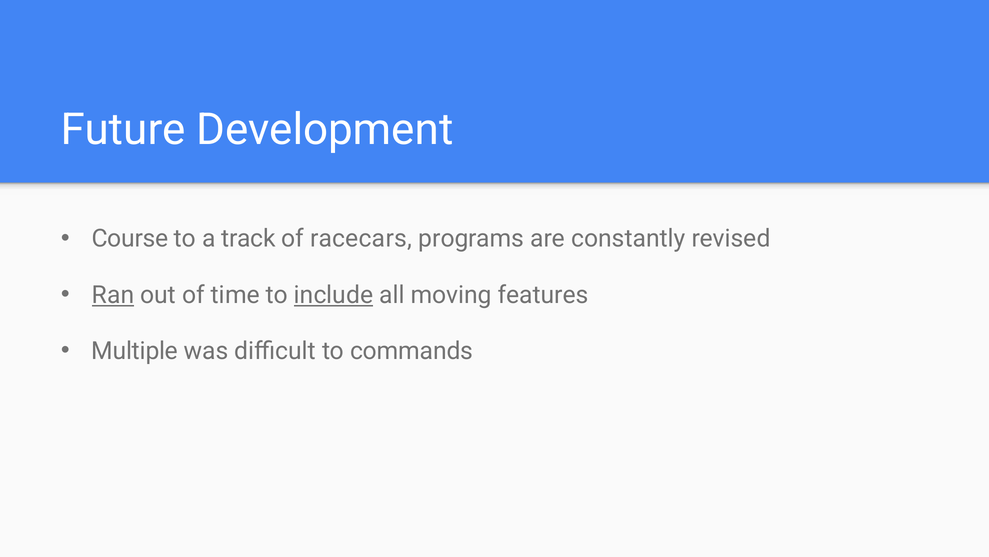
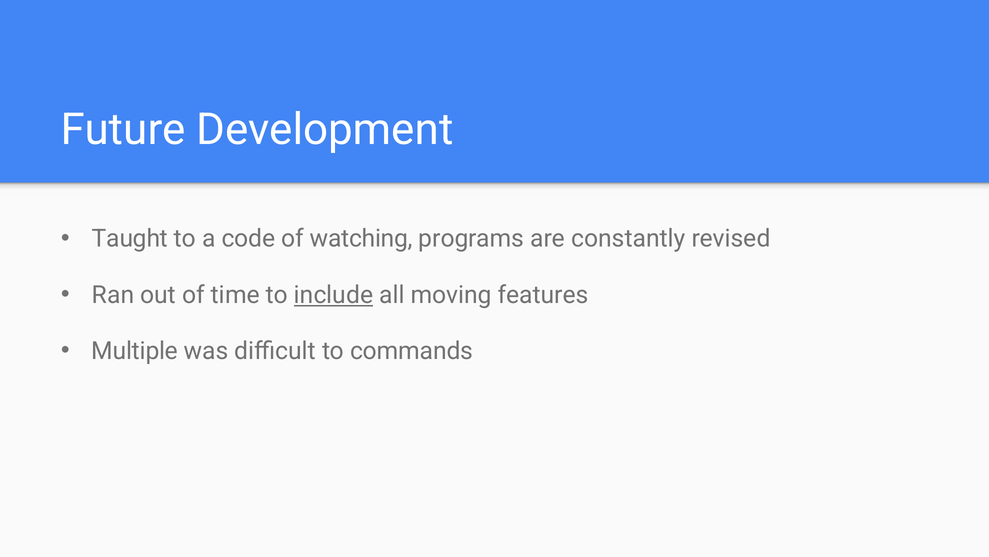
Course: Course -> Taught (130, 238)
track: track -> code (248, 238)
racecars: racecars -> watching (361, 238)
Ran underline: present -> none (113, 295)
